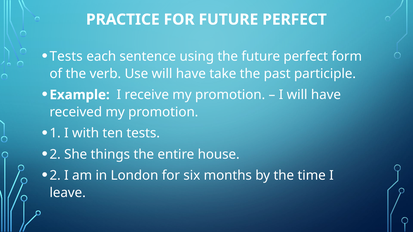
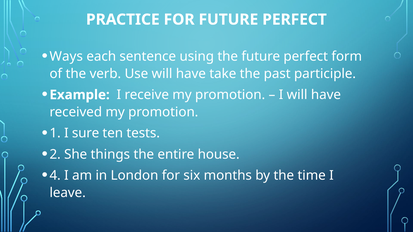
Tests: Tests -> Ways (66, 57)
with: with -> sure (86, 133)
2: 2 -> 4 (55, 176)
